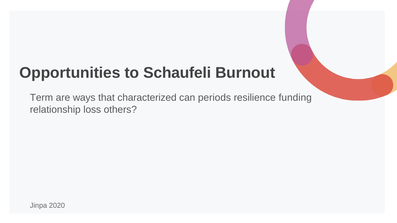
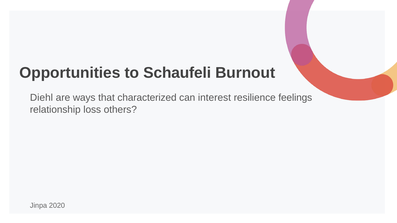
Term: Term -> Diehl (41, 98)
periods: periods -> interest (214, 98)
funding: funding -> feelings (295, 98)
